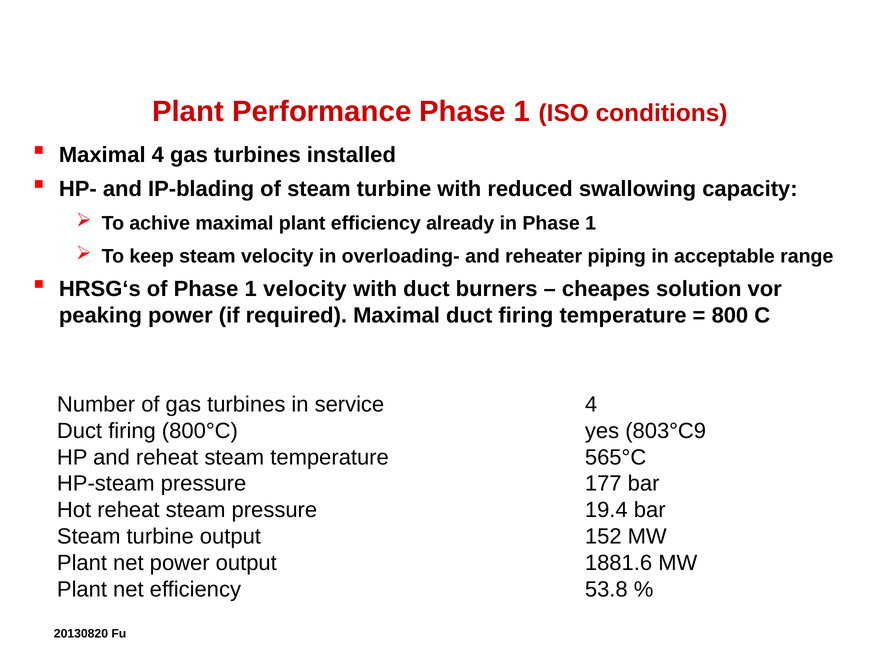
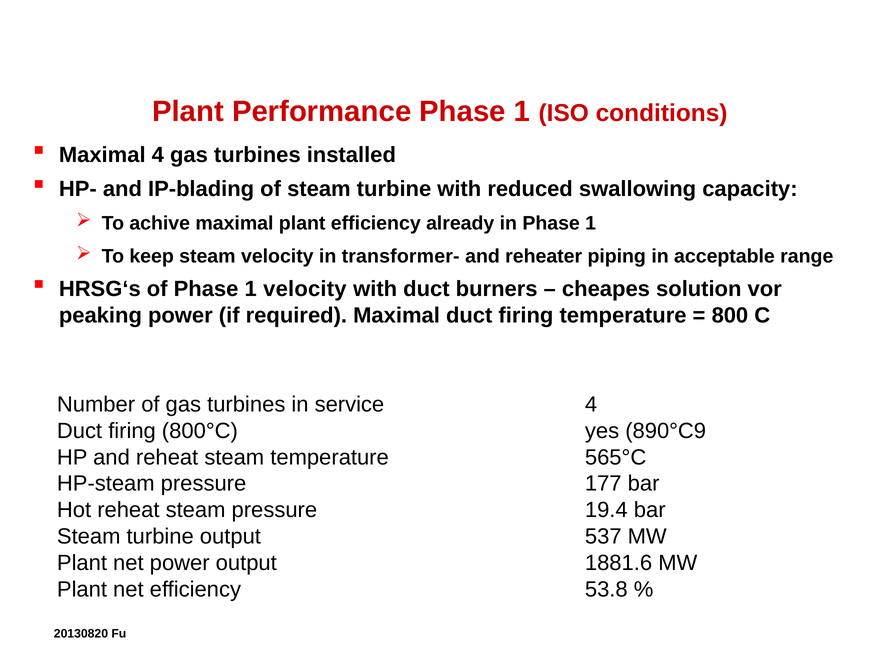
overloading-: overloading- -> transformer- (401, 257)
803°C9: 803°C9 -> 890°C9 (666, 431)
152: 152 -> 537 (603, 536)
